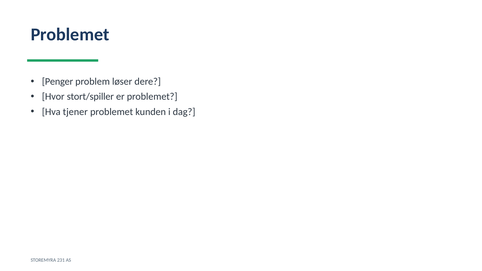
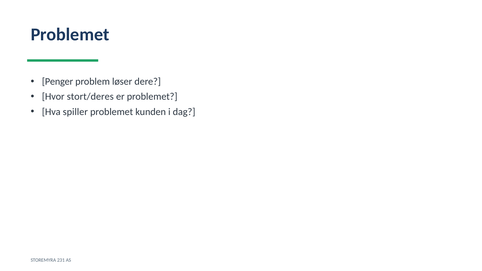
stort/spiller: stort/spiller -> stort/deres (90, 97)
tjener: tjener -> spiller (75, 112)
